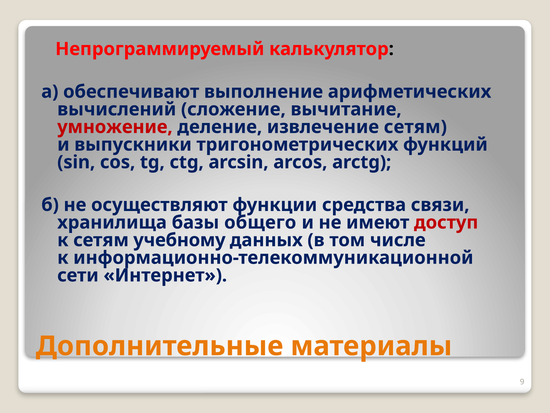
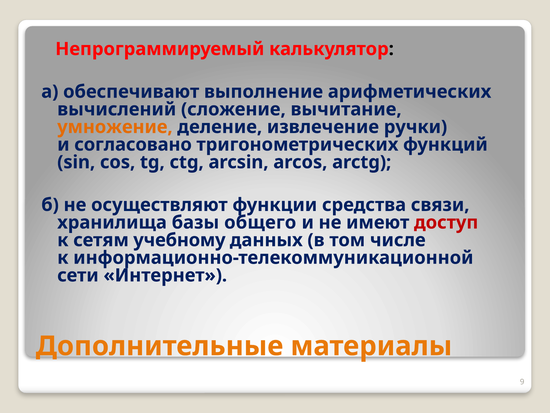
умножение colour: red -> orange (115, 127)
извлечение сетям: сетям -> ручки (415, 127)
выпускники: выпускники -> согласовано (133, 144)
